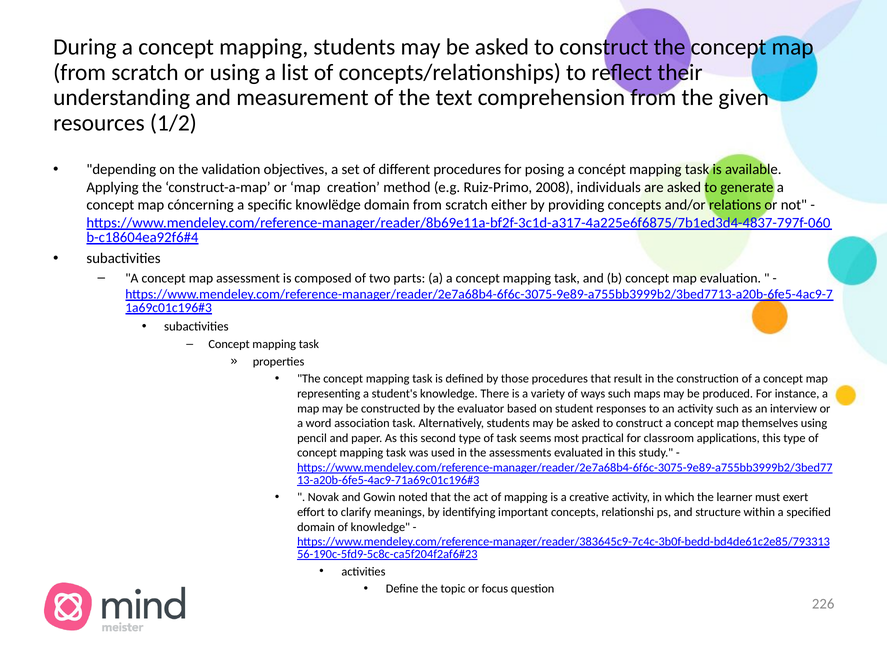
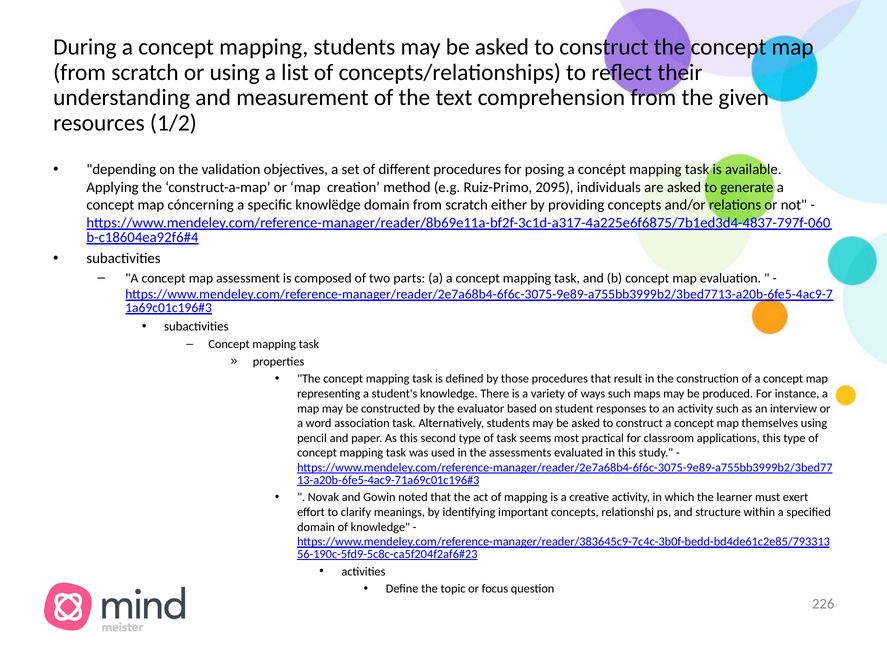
2008: 2008 -> 2095 (555, 187)
